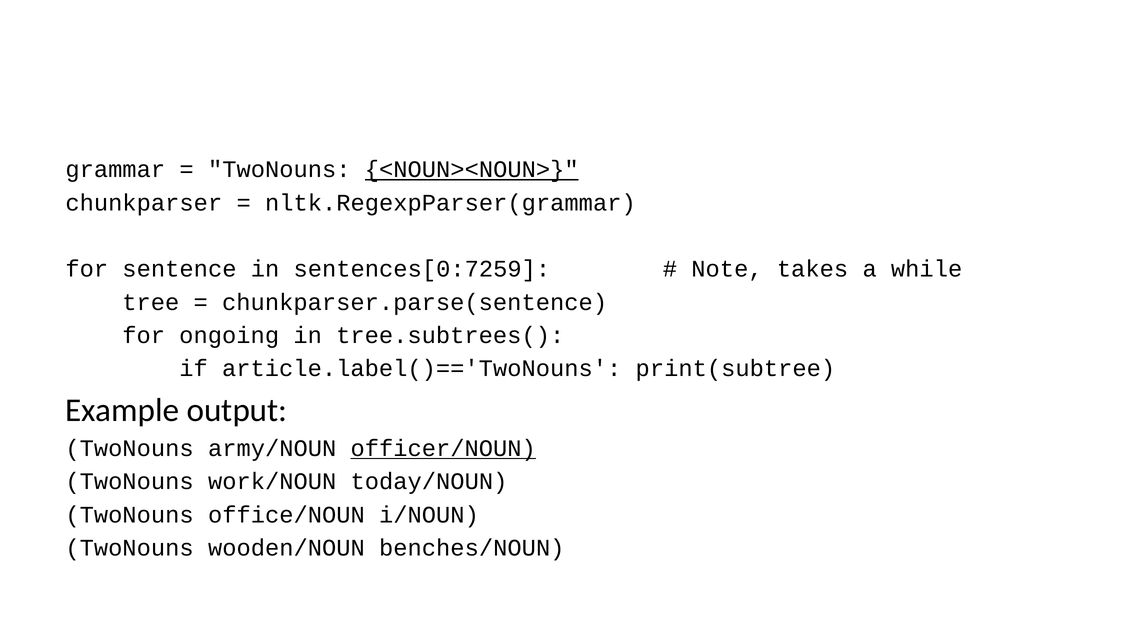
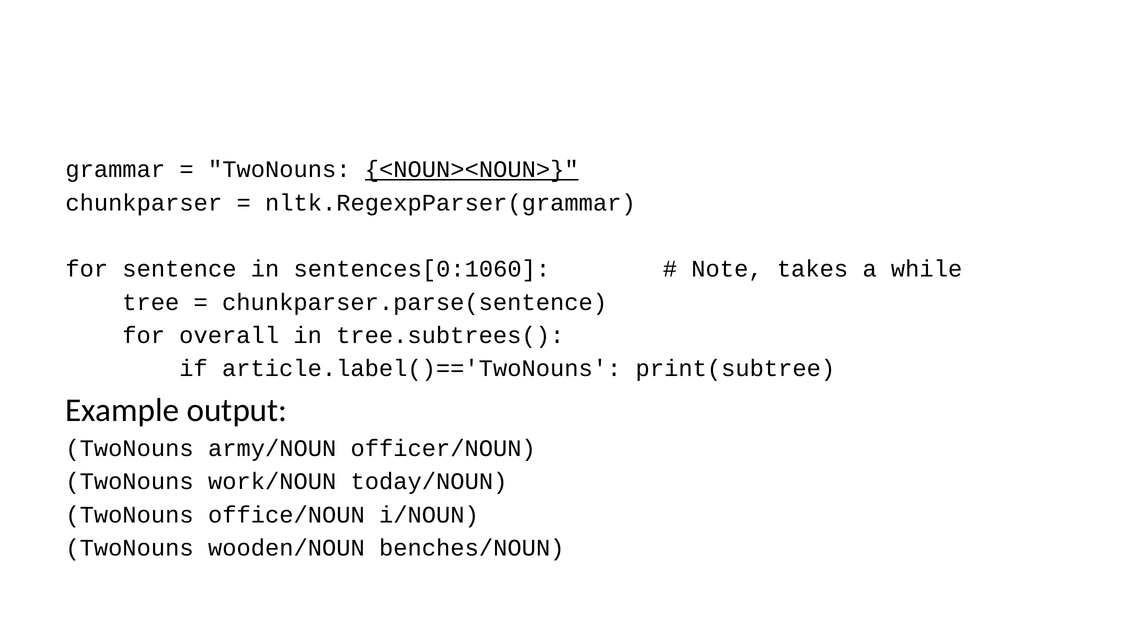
sentences[0:7259: sentences[0:7259 -> sentences[0:1060 (422, 269)
ongoing: ongoing -> overall (229, 336)
officer/NOUN underline: present -> none (443, 448)
